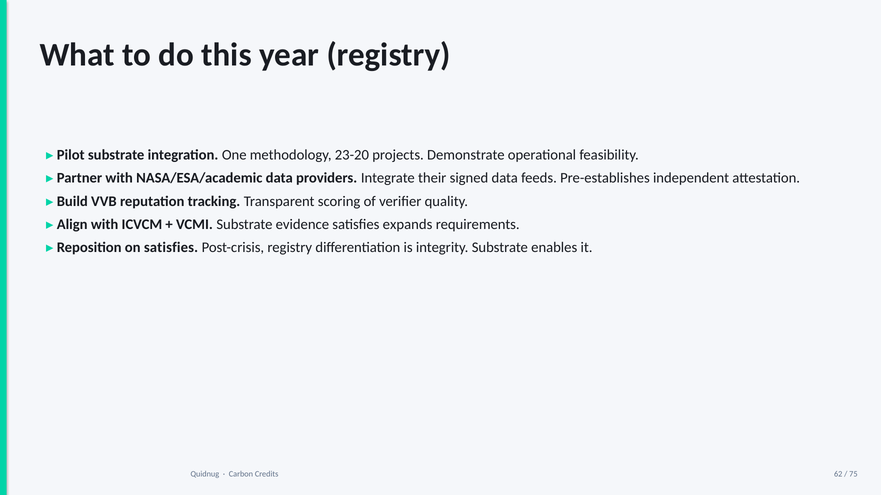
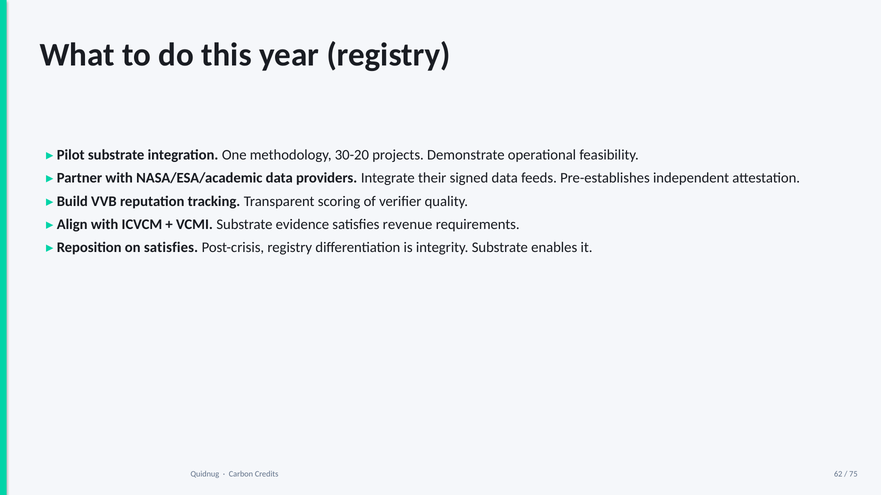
23-20: 23-20 -> 30-20 (352, 155)
expands: expands -> revenue (408, 225)
